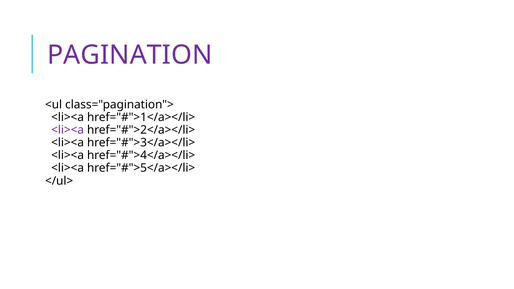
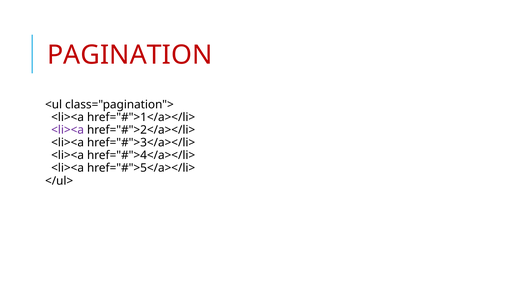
PAGINATION colour: purple -> red (130, 55)
